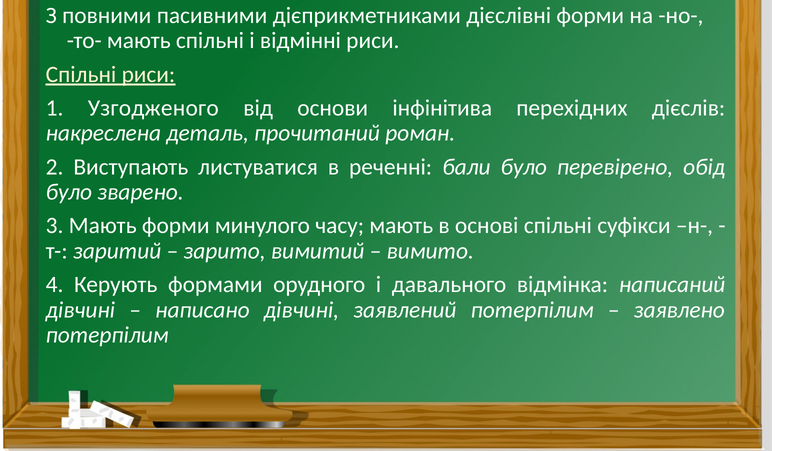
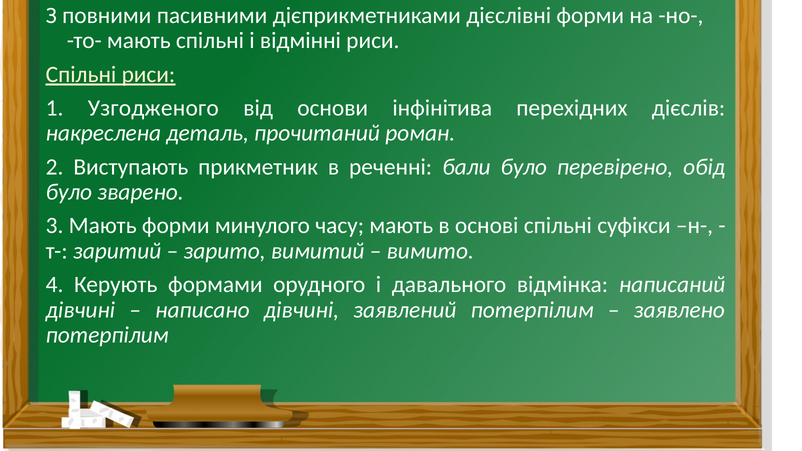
листуватися: листуватися -> прикметник (258, 167)
